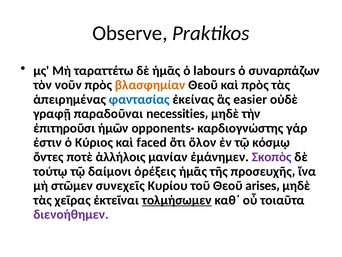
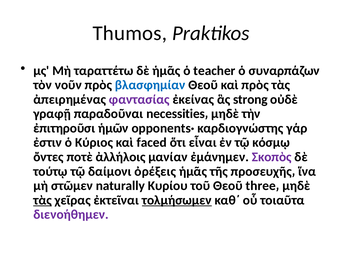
Observe: Observe -> Thumos (130, 33)
labours: labours -> teacher (214, 70)
βλασφημίαν colour: orange -> blue (150, 85)
φαντασίας colour: blue -> purple (139, 99)
easier: easier -> strong (250, 99)
ὅλον: ὅλον -> εἶναι (203, 142)
συνεχεῖς: συνεχεῖς -> naturally (120, 185)
arises͵: arises͵ -> three͵ (262, 185)
τὰς underline: none -> present (43, 200)
